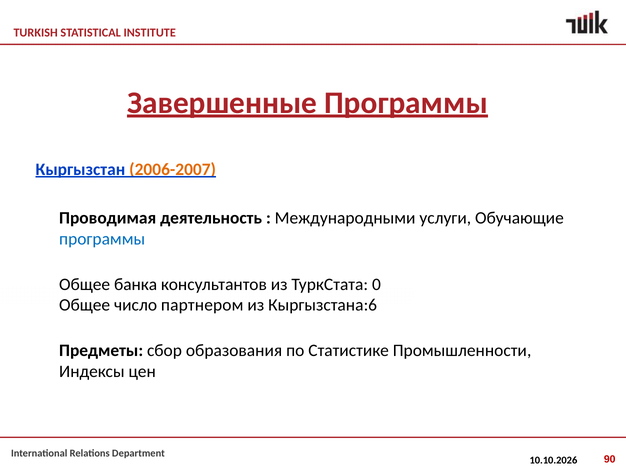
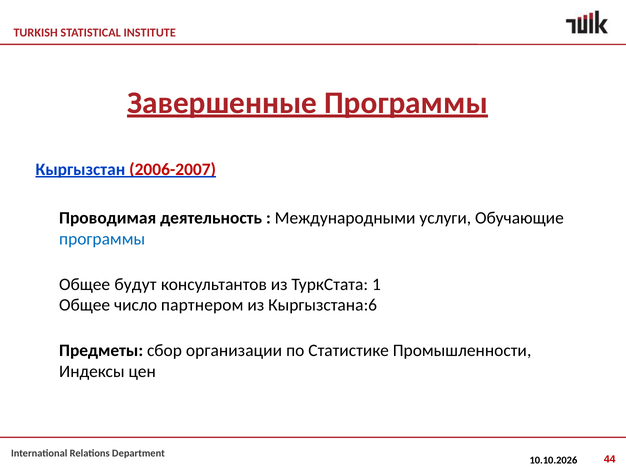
2006-2007 colour: orange -> red (173, 169)
банка: банка -> будут (135, 284)
0: 0 -> 1 (377, 284)
образования: образования -> организации (234, 350)
90: 90 -> 44 (610, 459)
